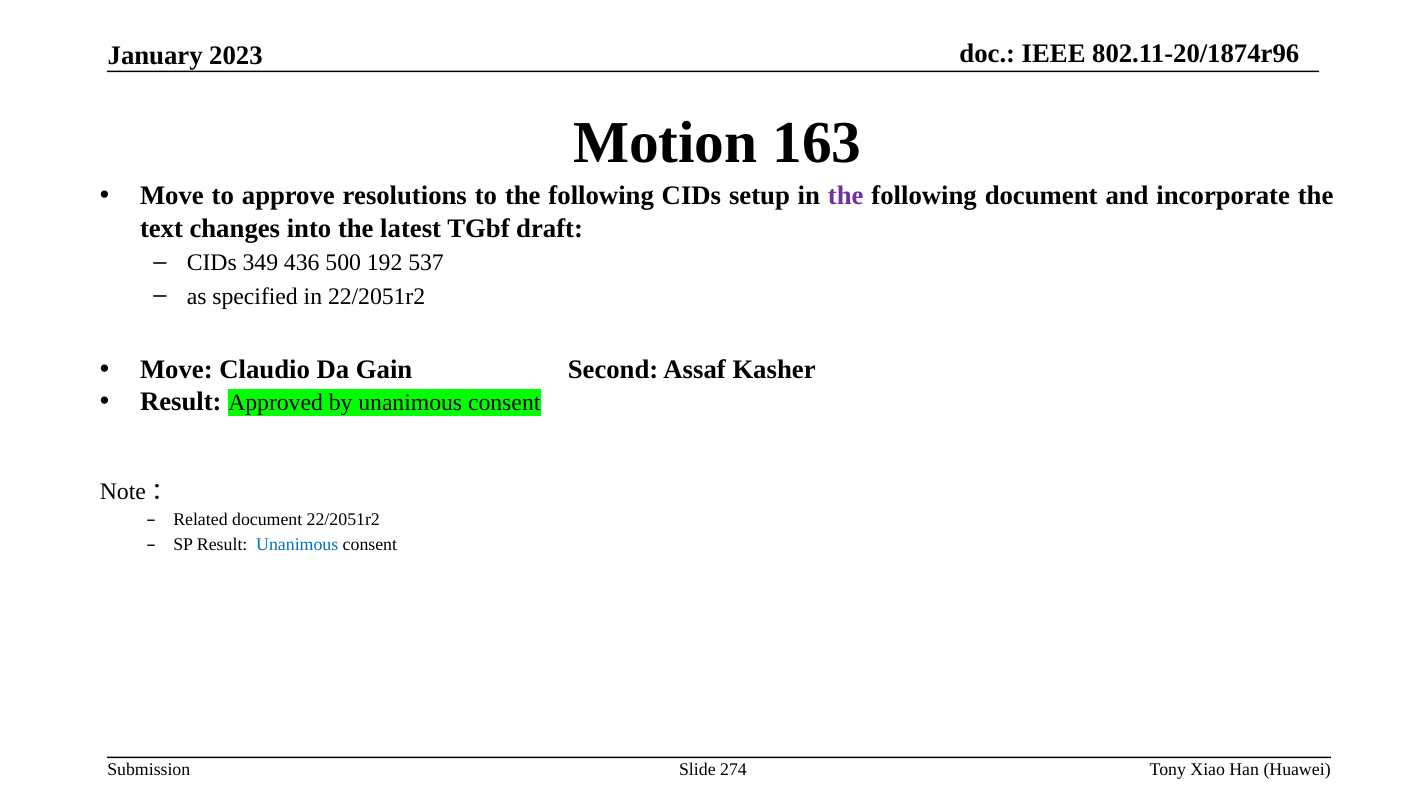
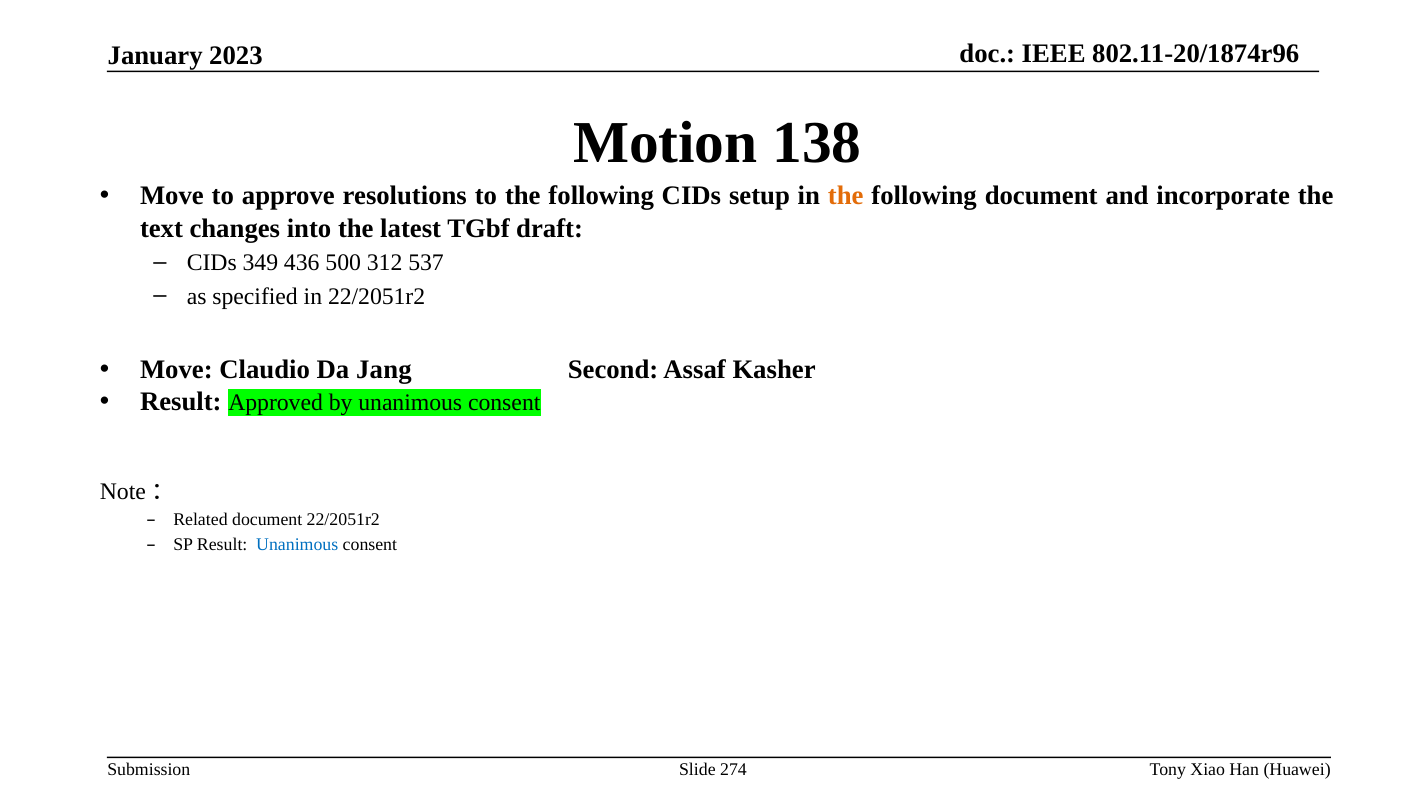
163: 163 -> 138 (817, 143)
the colour: purple -> orange (846, 196)
192: 192 -> 312 (385, 263)
Gain: Gain -> Jang (384, 370)
